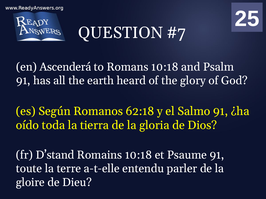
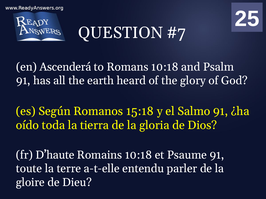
62:18: 62:18 -> 15:18 (140, 111)
D’stand: D’stand -> D’haute (55, 155)
